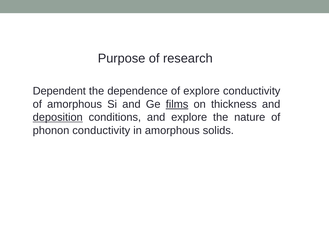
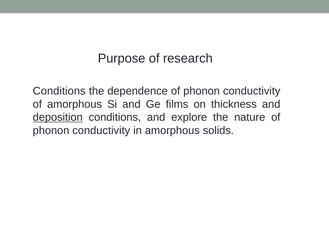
Dependent: Dependent -> Conditions (59, 91)
dependence of explore: explore -> phonon (202, 91)
films underline: present -> none (177, 104)
